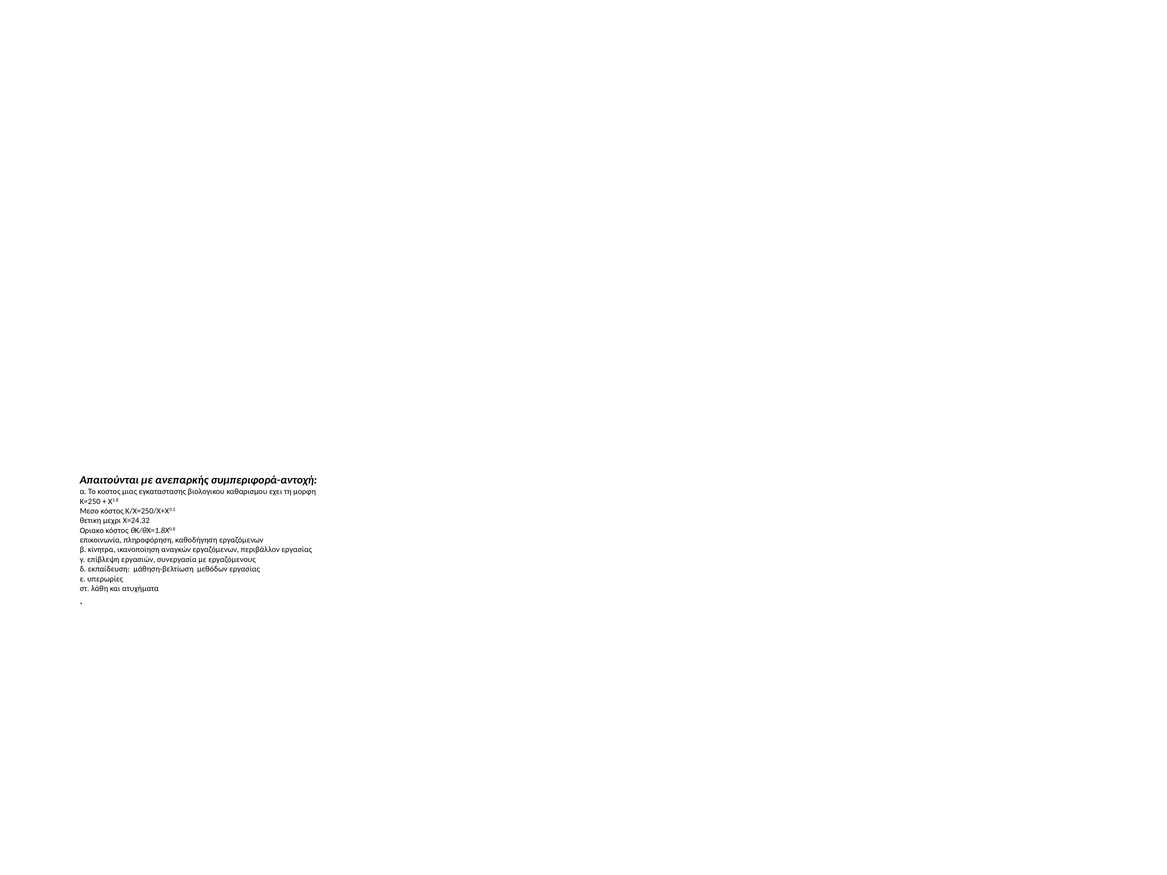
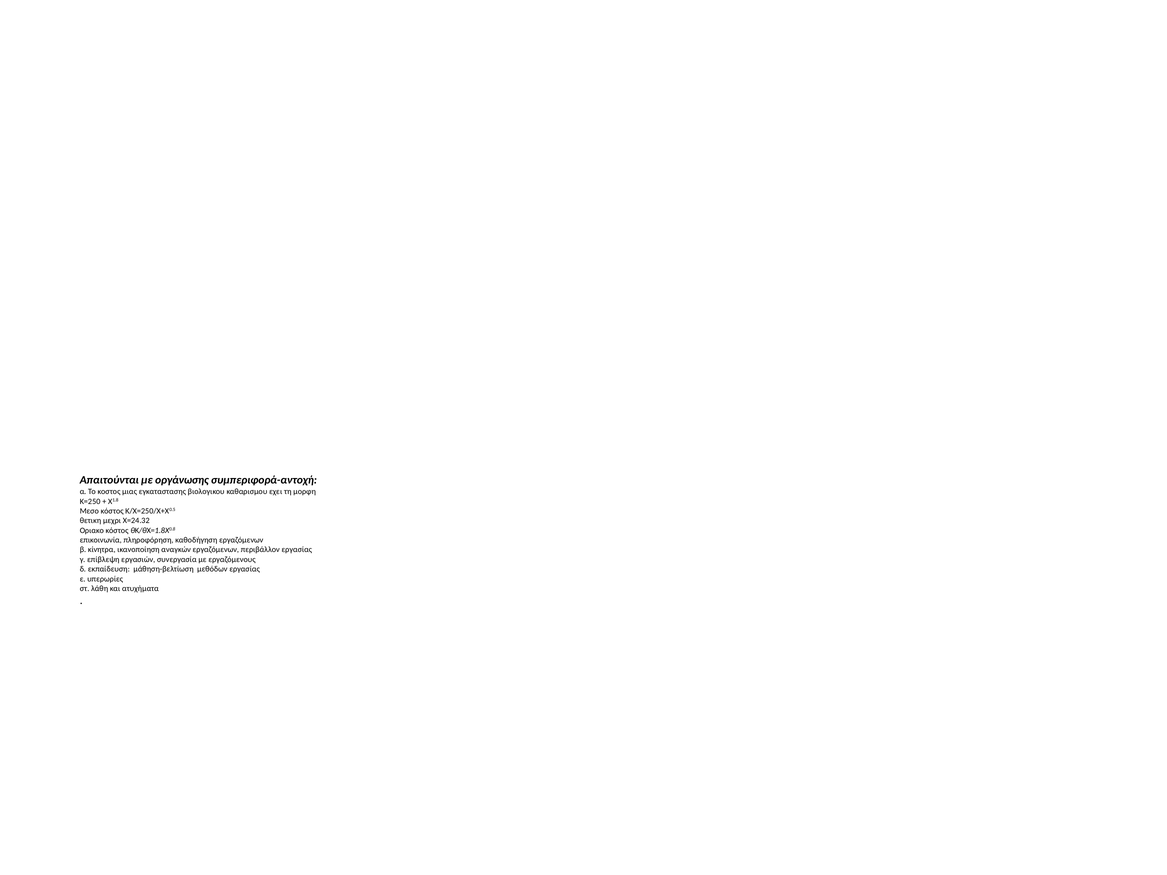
ανεπαρκής: ανεπαρκής -> οργάνωσης (182, 480)
